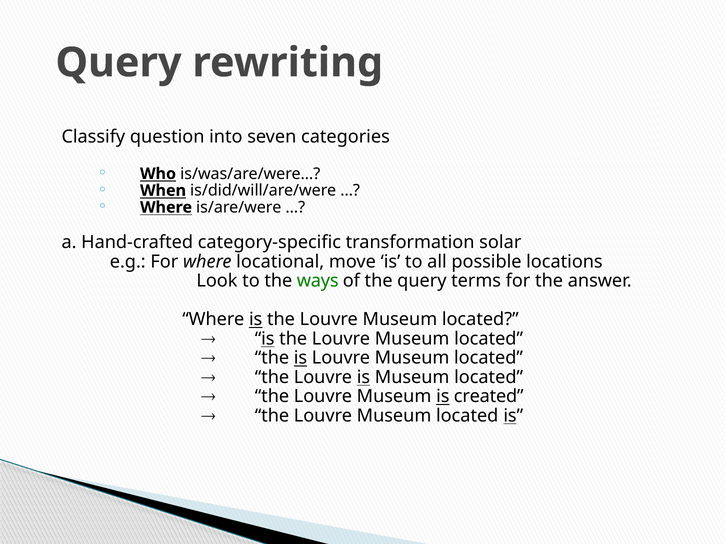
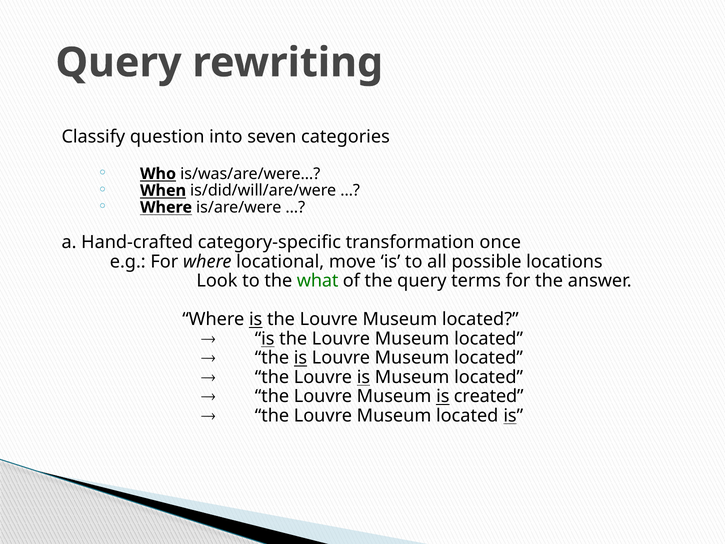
solar: solar -> once (500, 242)
ways: ways -> what (318, 281)
